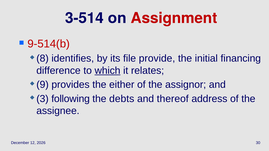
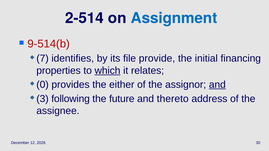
3-514: 3-514 -> 2-514 (84, 18)
Assignment colour: red -> blue (174, 18)
8: 8 -> 7 (43, 59)
difference: difference -> properties (59, 71)
9: 9 -> 0 (43, 85)
and underline: none -> present (217, 85)
debts: debts -> future (122, 99)
thereof: thereof -> thereto (173, 99)
